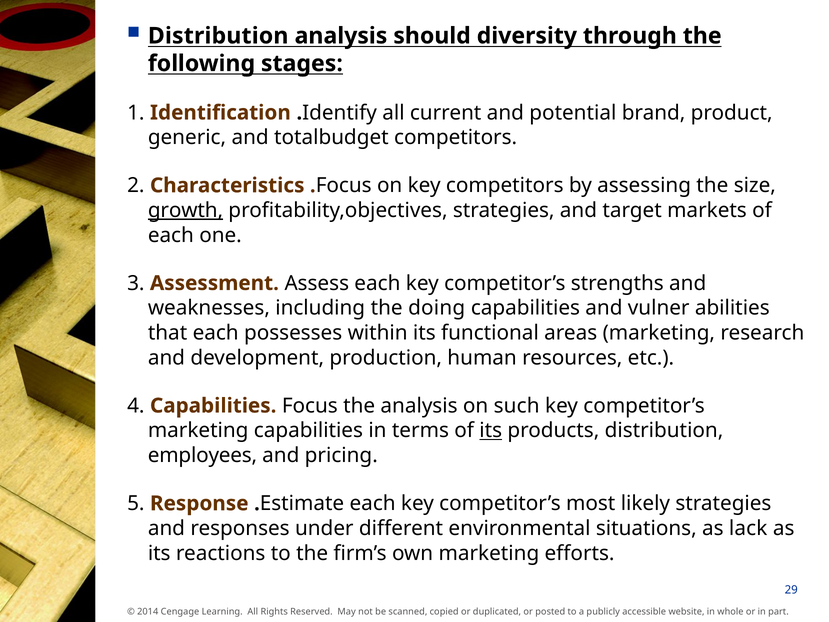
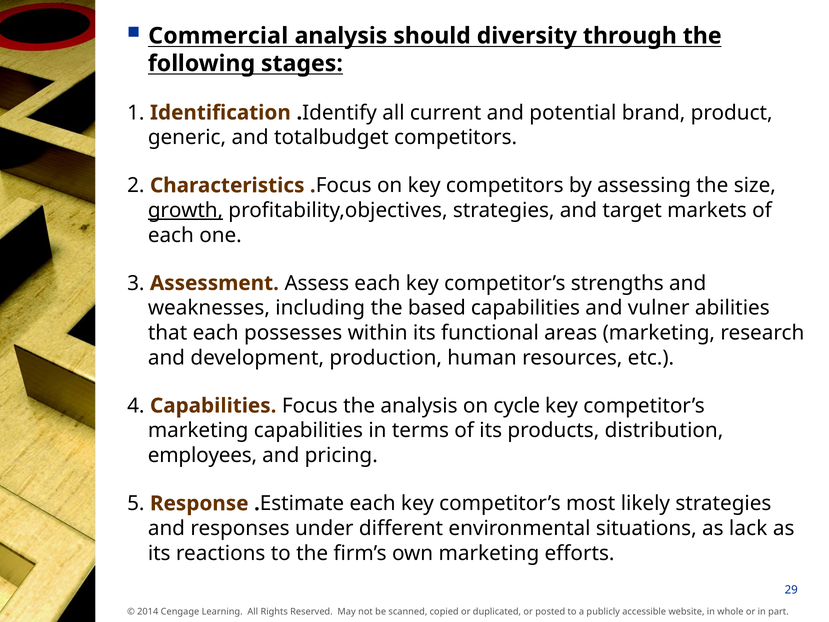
Distribution: Distribution -> Commercial (218, 36)
doing: doing -> based (437, 308)
such: such -> cycle (517, 406)
its underline: present -> none (491, 430)
